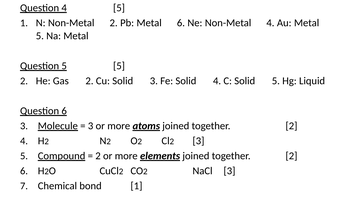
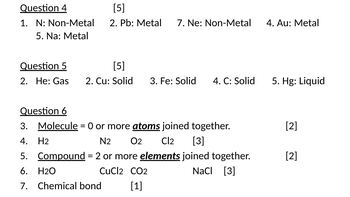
Metal 6: 6 -> 7 (181, 23)
3: 3 -> 0 (91, 126)
